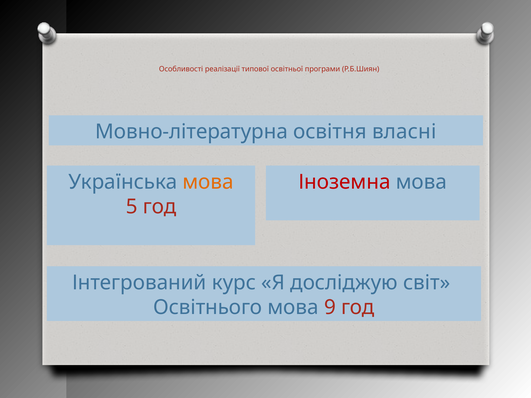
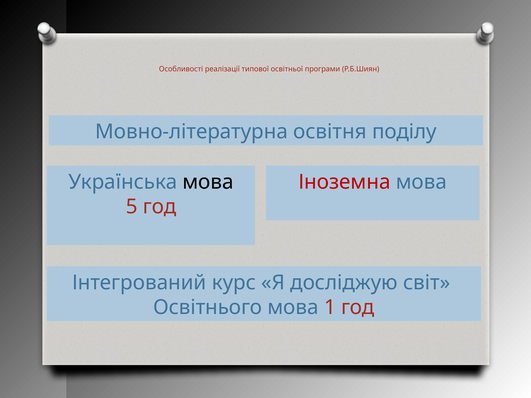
власні: власні -> поділу (404, 132)
мова colour: orange -> black (208, 182)
9: 9 -> 1 (330, 308)
